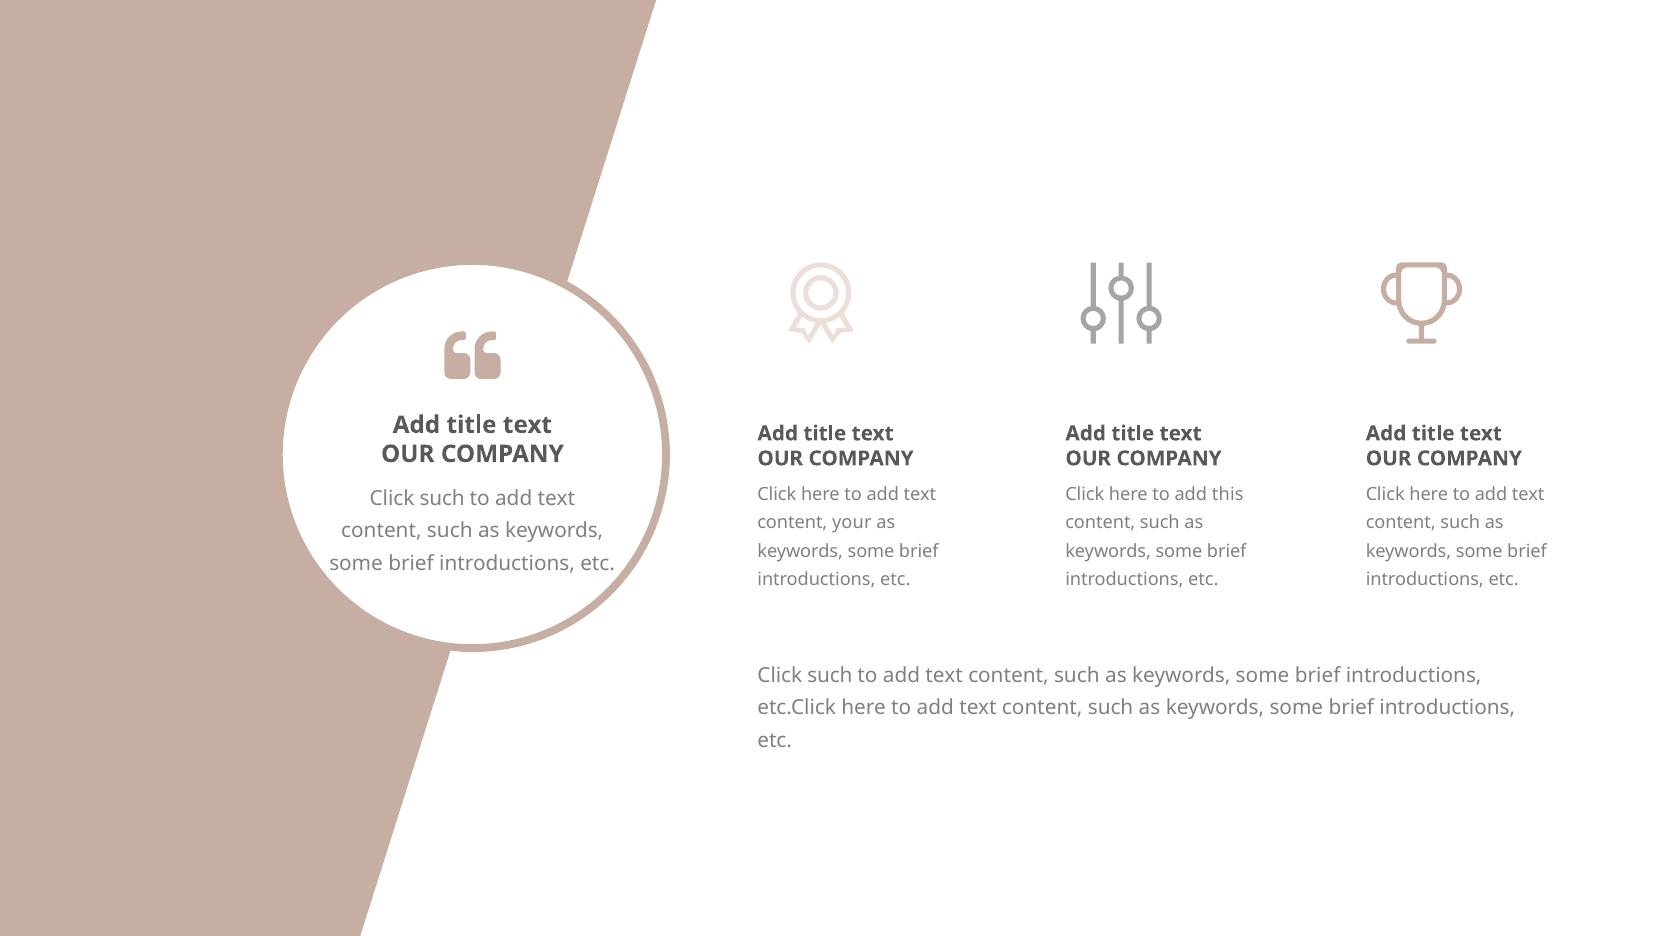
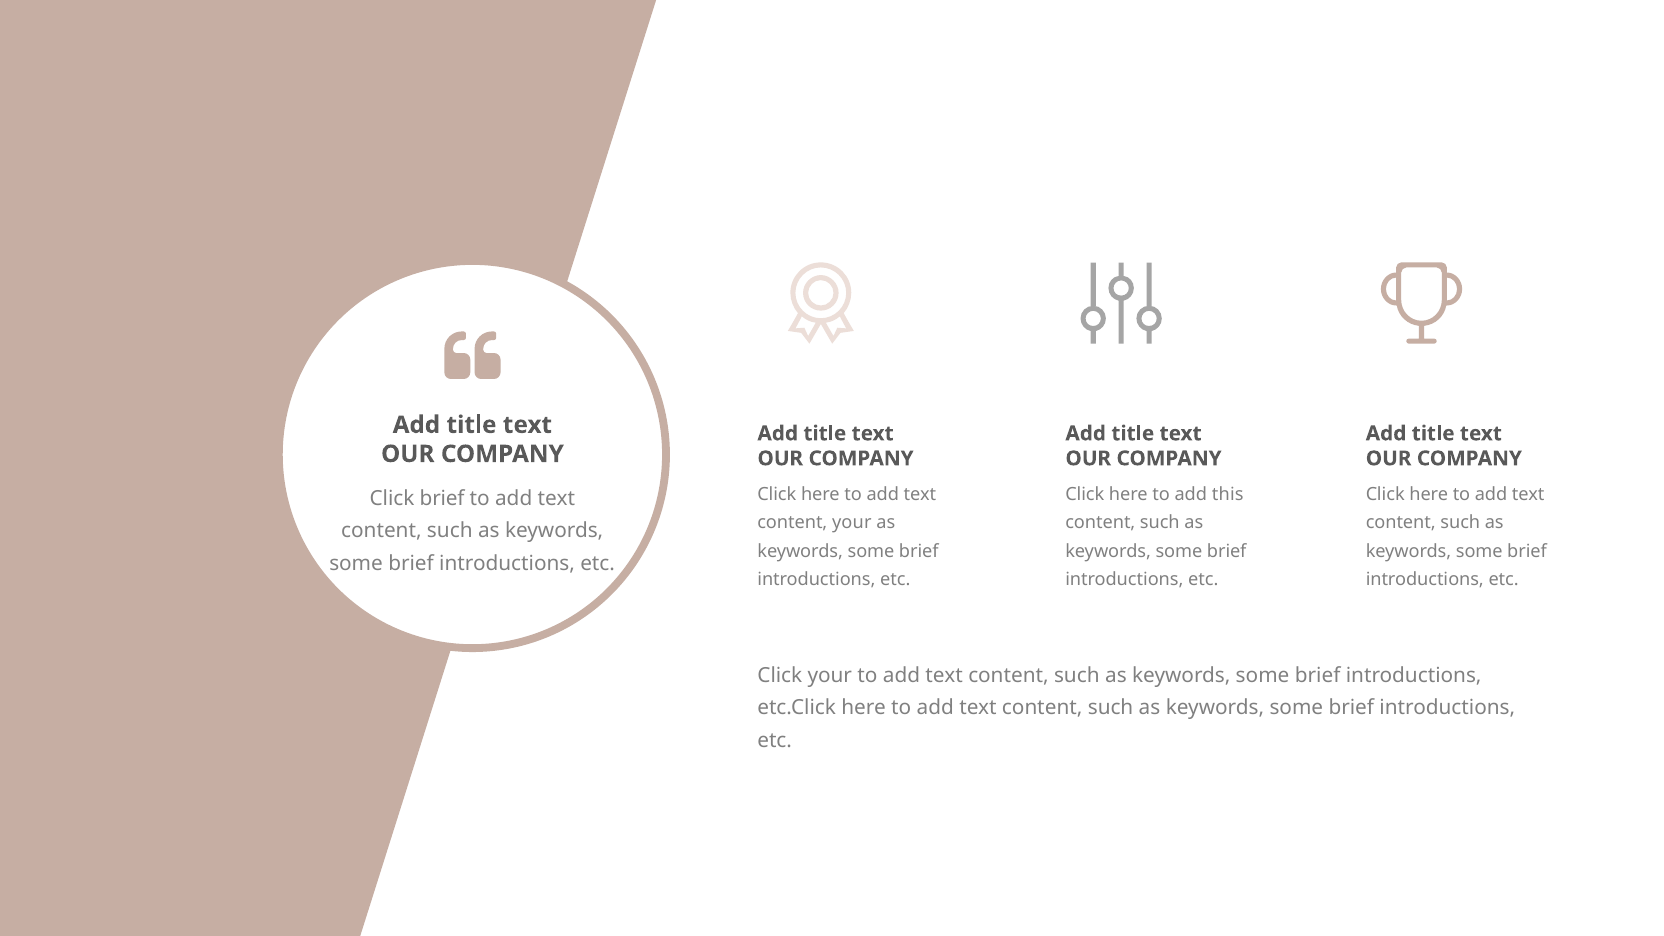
such: such -> brief (442, 498)
such: such -> your (830, 676)
